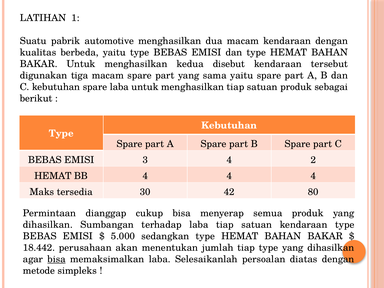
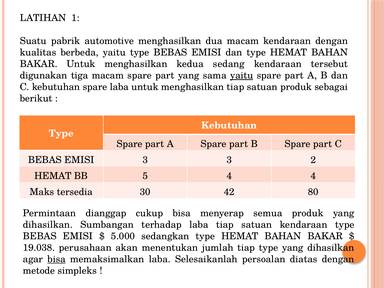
disebut: disebut -> sedang (229, 64)
yaitu underline: none -> present (242, 76)
3 4: 4 -> 3 (229, 160)
BB 4: 4 -> 5 (145, 176)
18.442: 18.442 -> 19.038 (39, 248)
